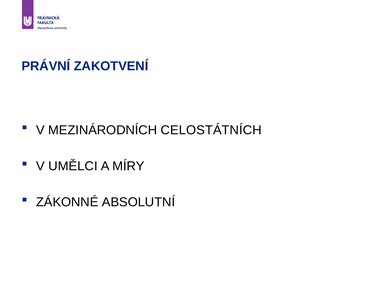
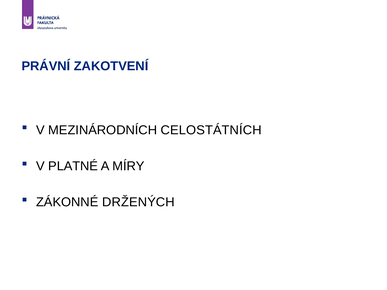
UMĚLCI: UMĚLCI -> PLATNÉ (73, 166)
ABSOLUTNÍ: ABSOLUTNÍ -> DRŽENÝCH (138, 202)
